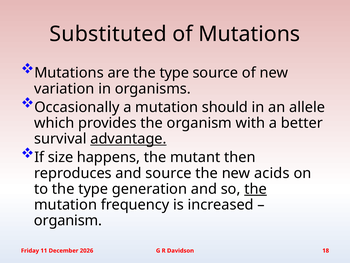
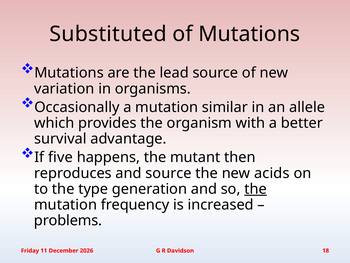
are the type: type -> lead (174, 73)
should: should -> similar (225, 107)
advantage underline: present -> none (128, 139)
size: size -> five (60, 157)
organism: organism -> problems (68, 220)
